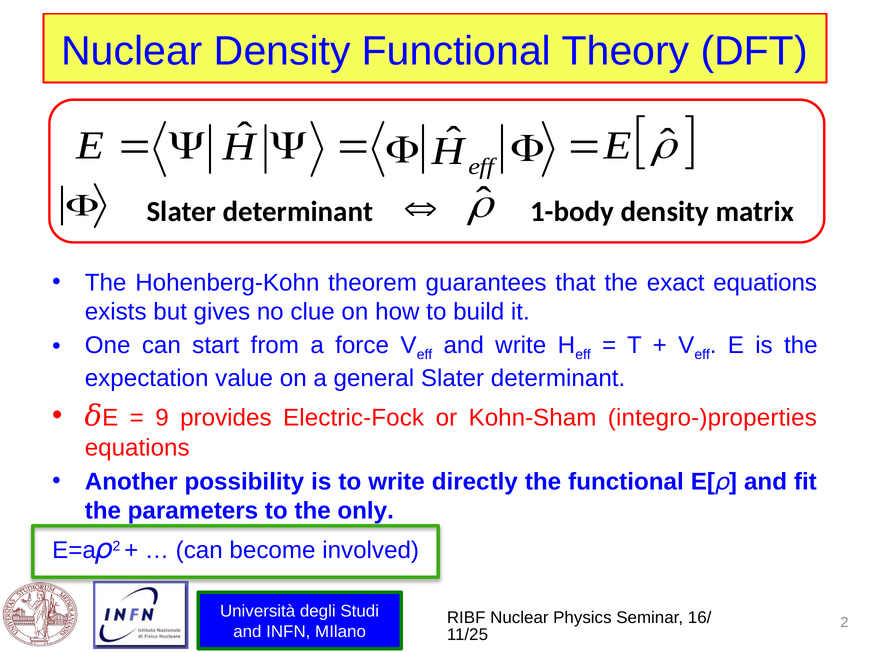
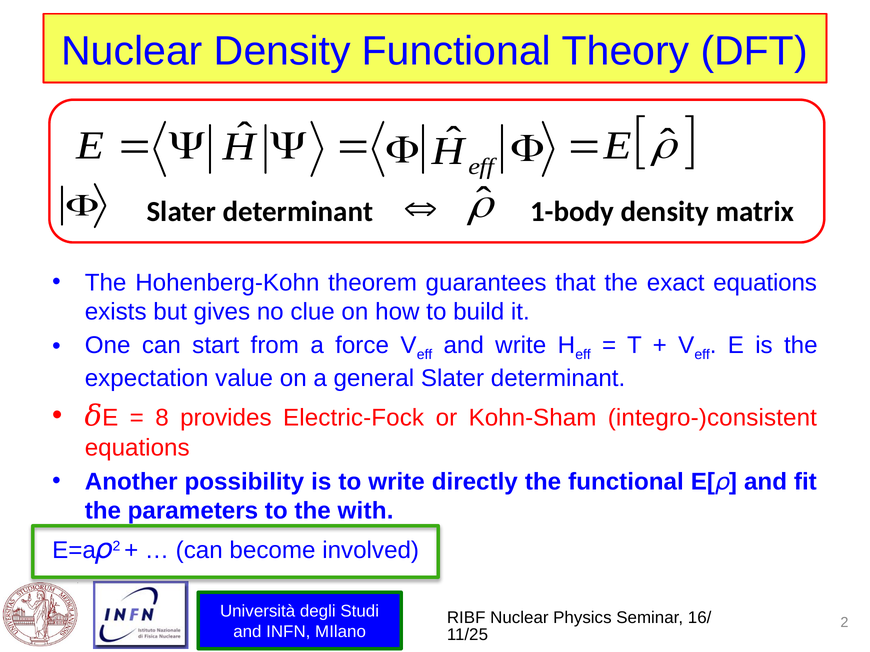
9: 9 -> 8 (162, 418)
integro-)properties: integro-)properties -> integro-)consistent (712, 418)
only: only -> with (366, 511)
